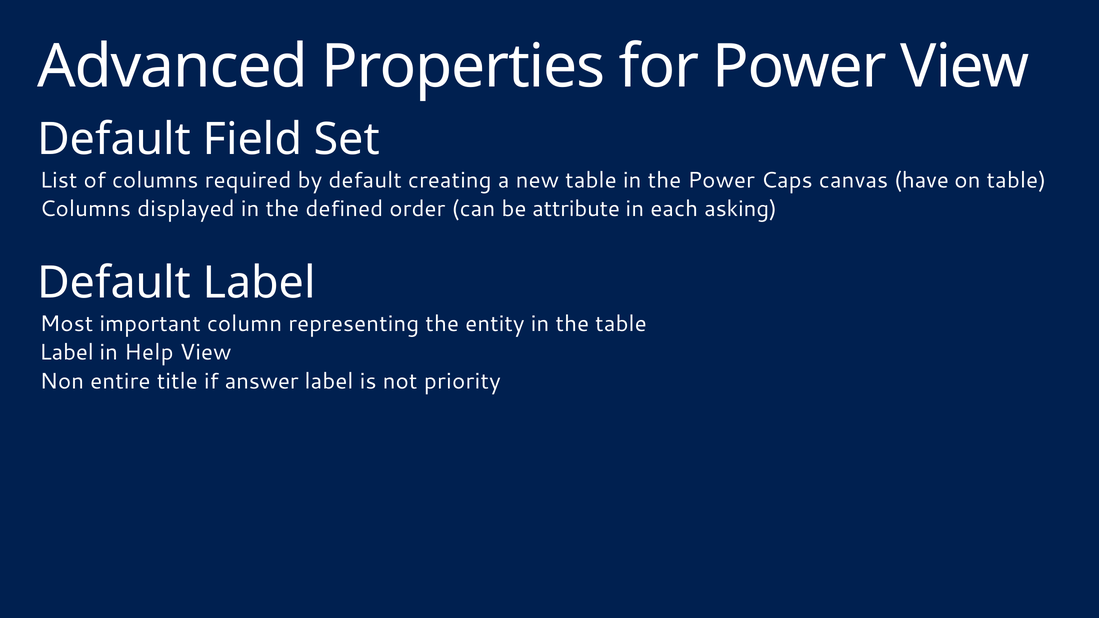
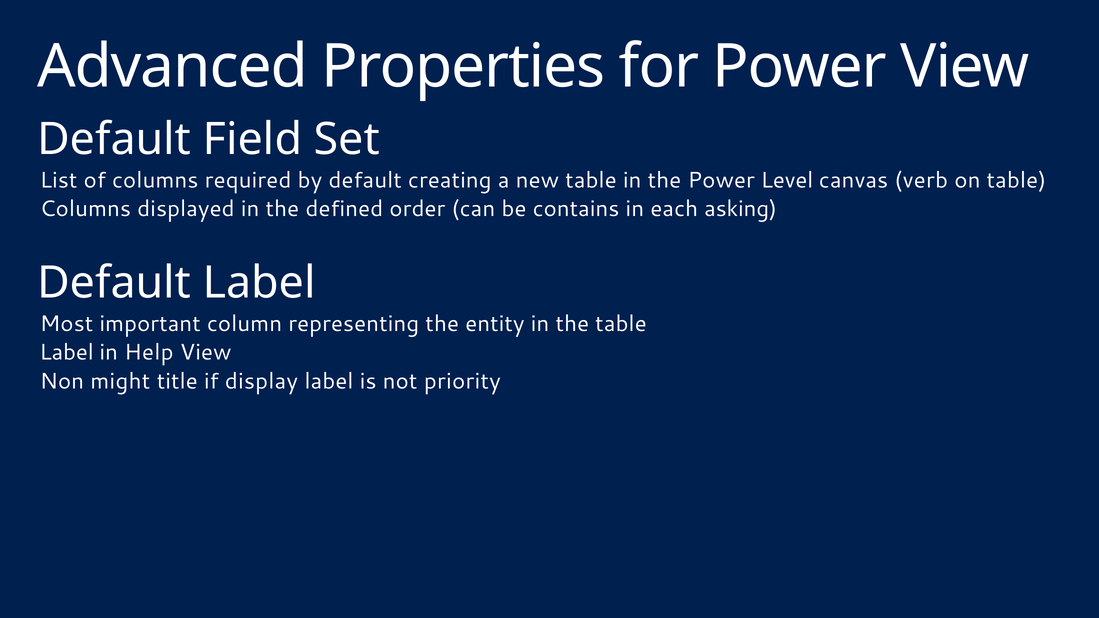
Caps: Caps -> Level (787, 180)
have: have -> verb (921, 180)
attribute: attribute -> contains (576, 209)
entire: entire -> might (120, 381)
answer: answer -> display (261, 381)
